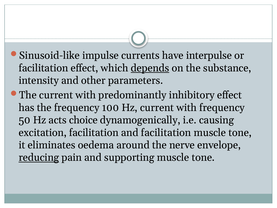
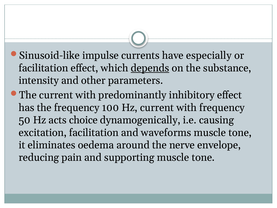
interpulse: interpulse -> especially (209, 55)
and facilitation: facilitation -> waveforms (166, 132)
reducing underline: present -> none (39, 157)
